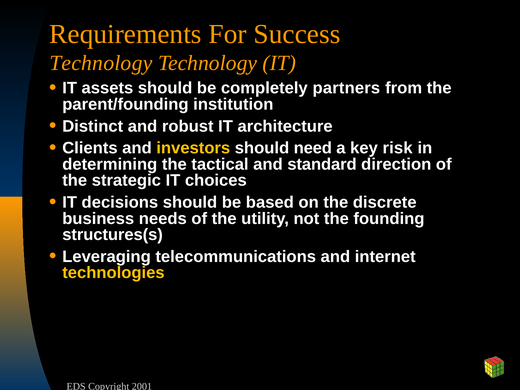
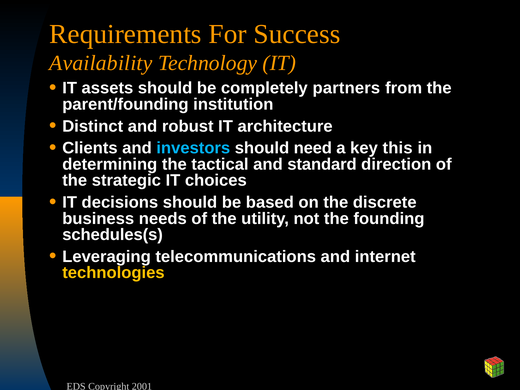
Technology: Technology -> Availability (101, 63)
investors colour: yellow -> light blue (193, 148)
risk: risk -> this (398, 148)
structures(s: structures(s -> schedules(s (113, 235)
